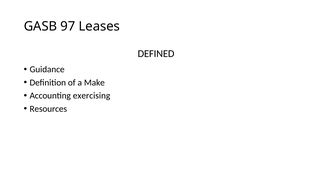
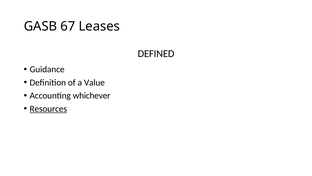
97: 97 -> 67 (68, 26)
Make: Make -> Value (94, 82)
exercising: exercising -> whichever (92, 95)
Resources underline: none -> present (48, 108)
